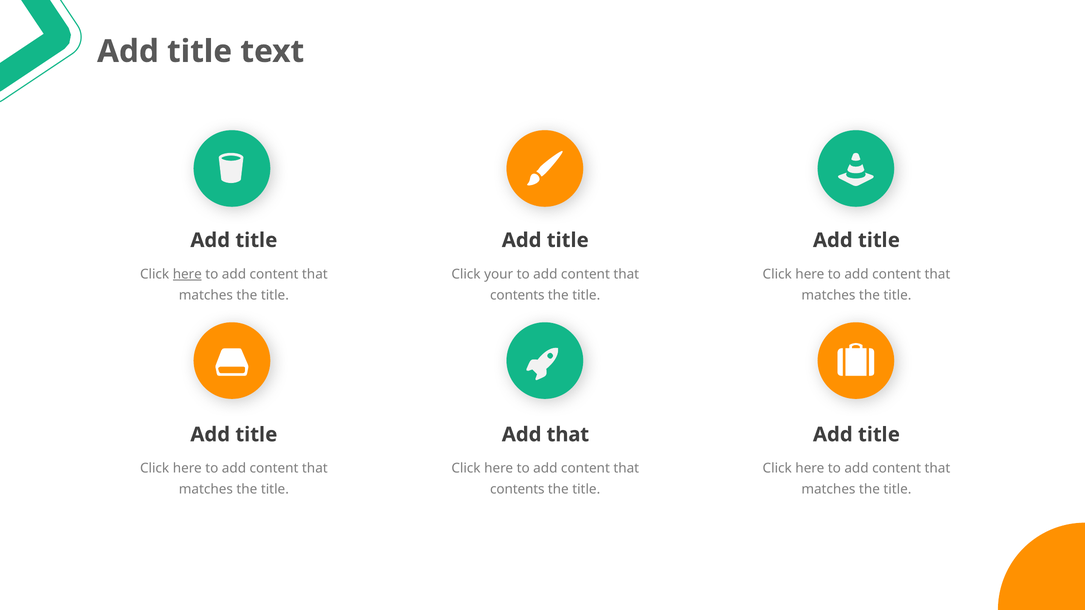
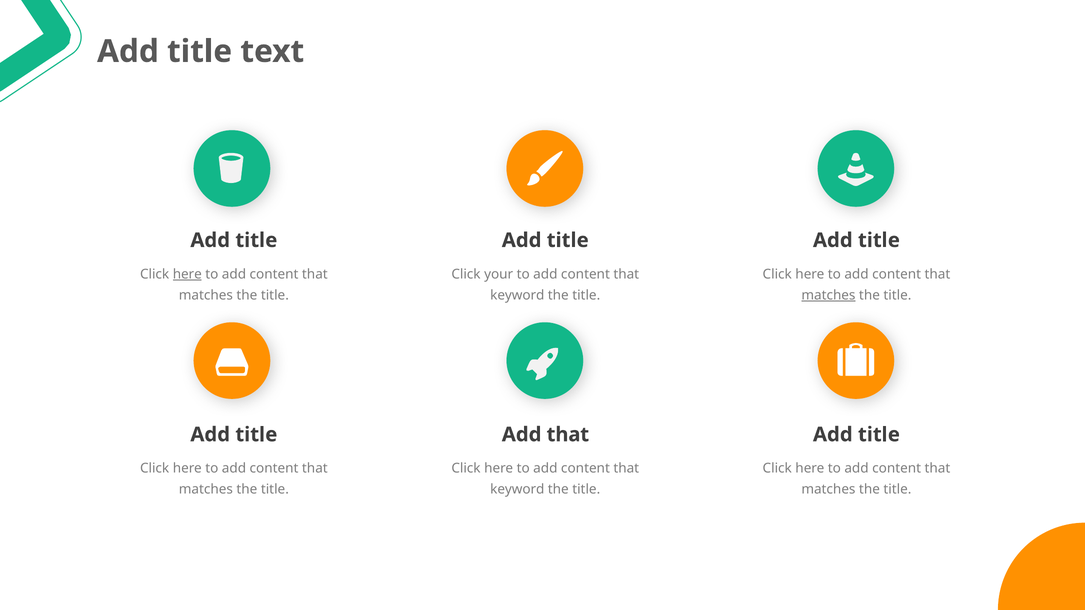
contents: contents -> keyword (517, 295)
matches underline: none -> present (828, 295)
contents: contents -> keyword (517, 490)
